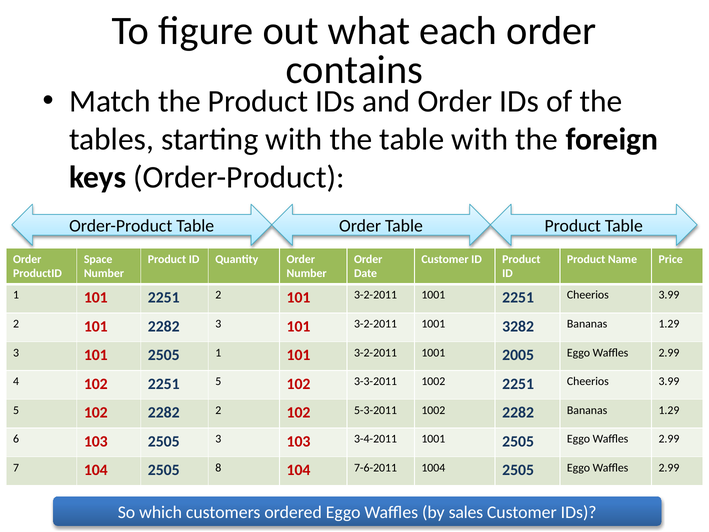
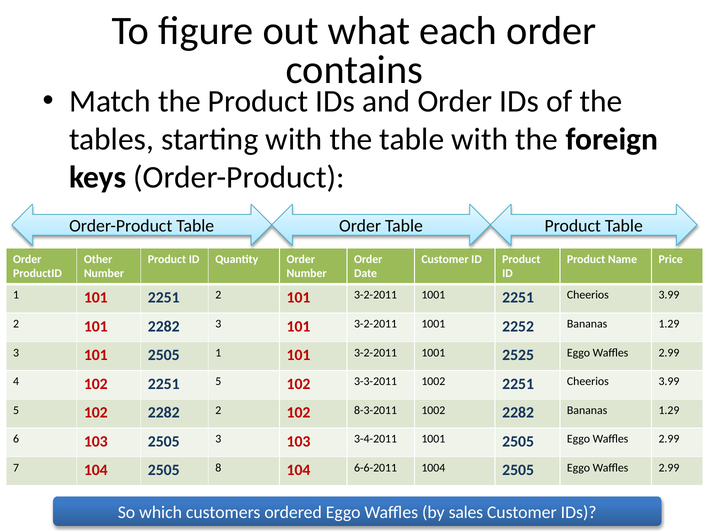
Space: Space -> Other (98, 259)
3282: 3282 -> 2252 (518, 326)
2005: 2005 -> 2525 (518, 355)
5-3-2011: 5-3-2011 -> 8-3-2011 (376, 410)
7-6-2011: 7-6-2011 -> 6-6-2011 (376, 467)
